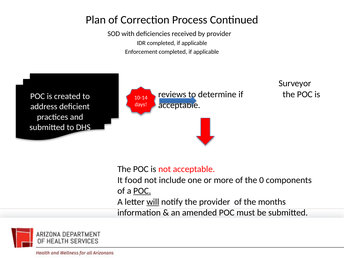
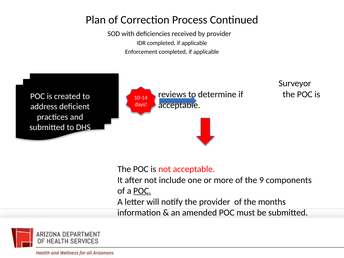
food: food -> after (134, 180)
0: 0 -> 9 (262, 180)
will underline: present -> none (153, 202)
